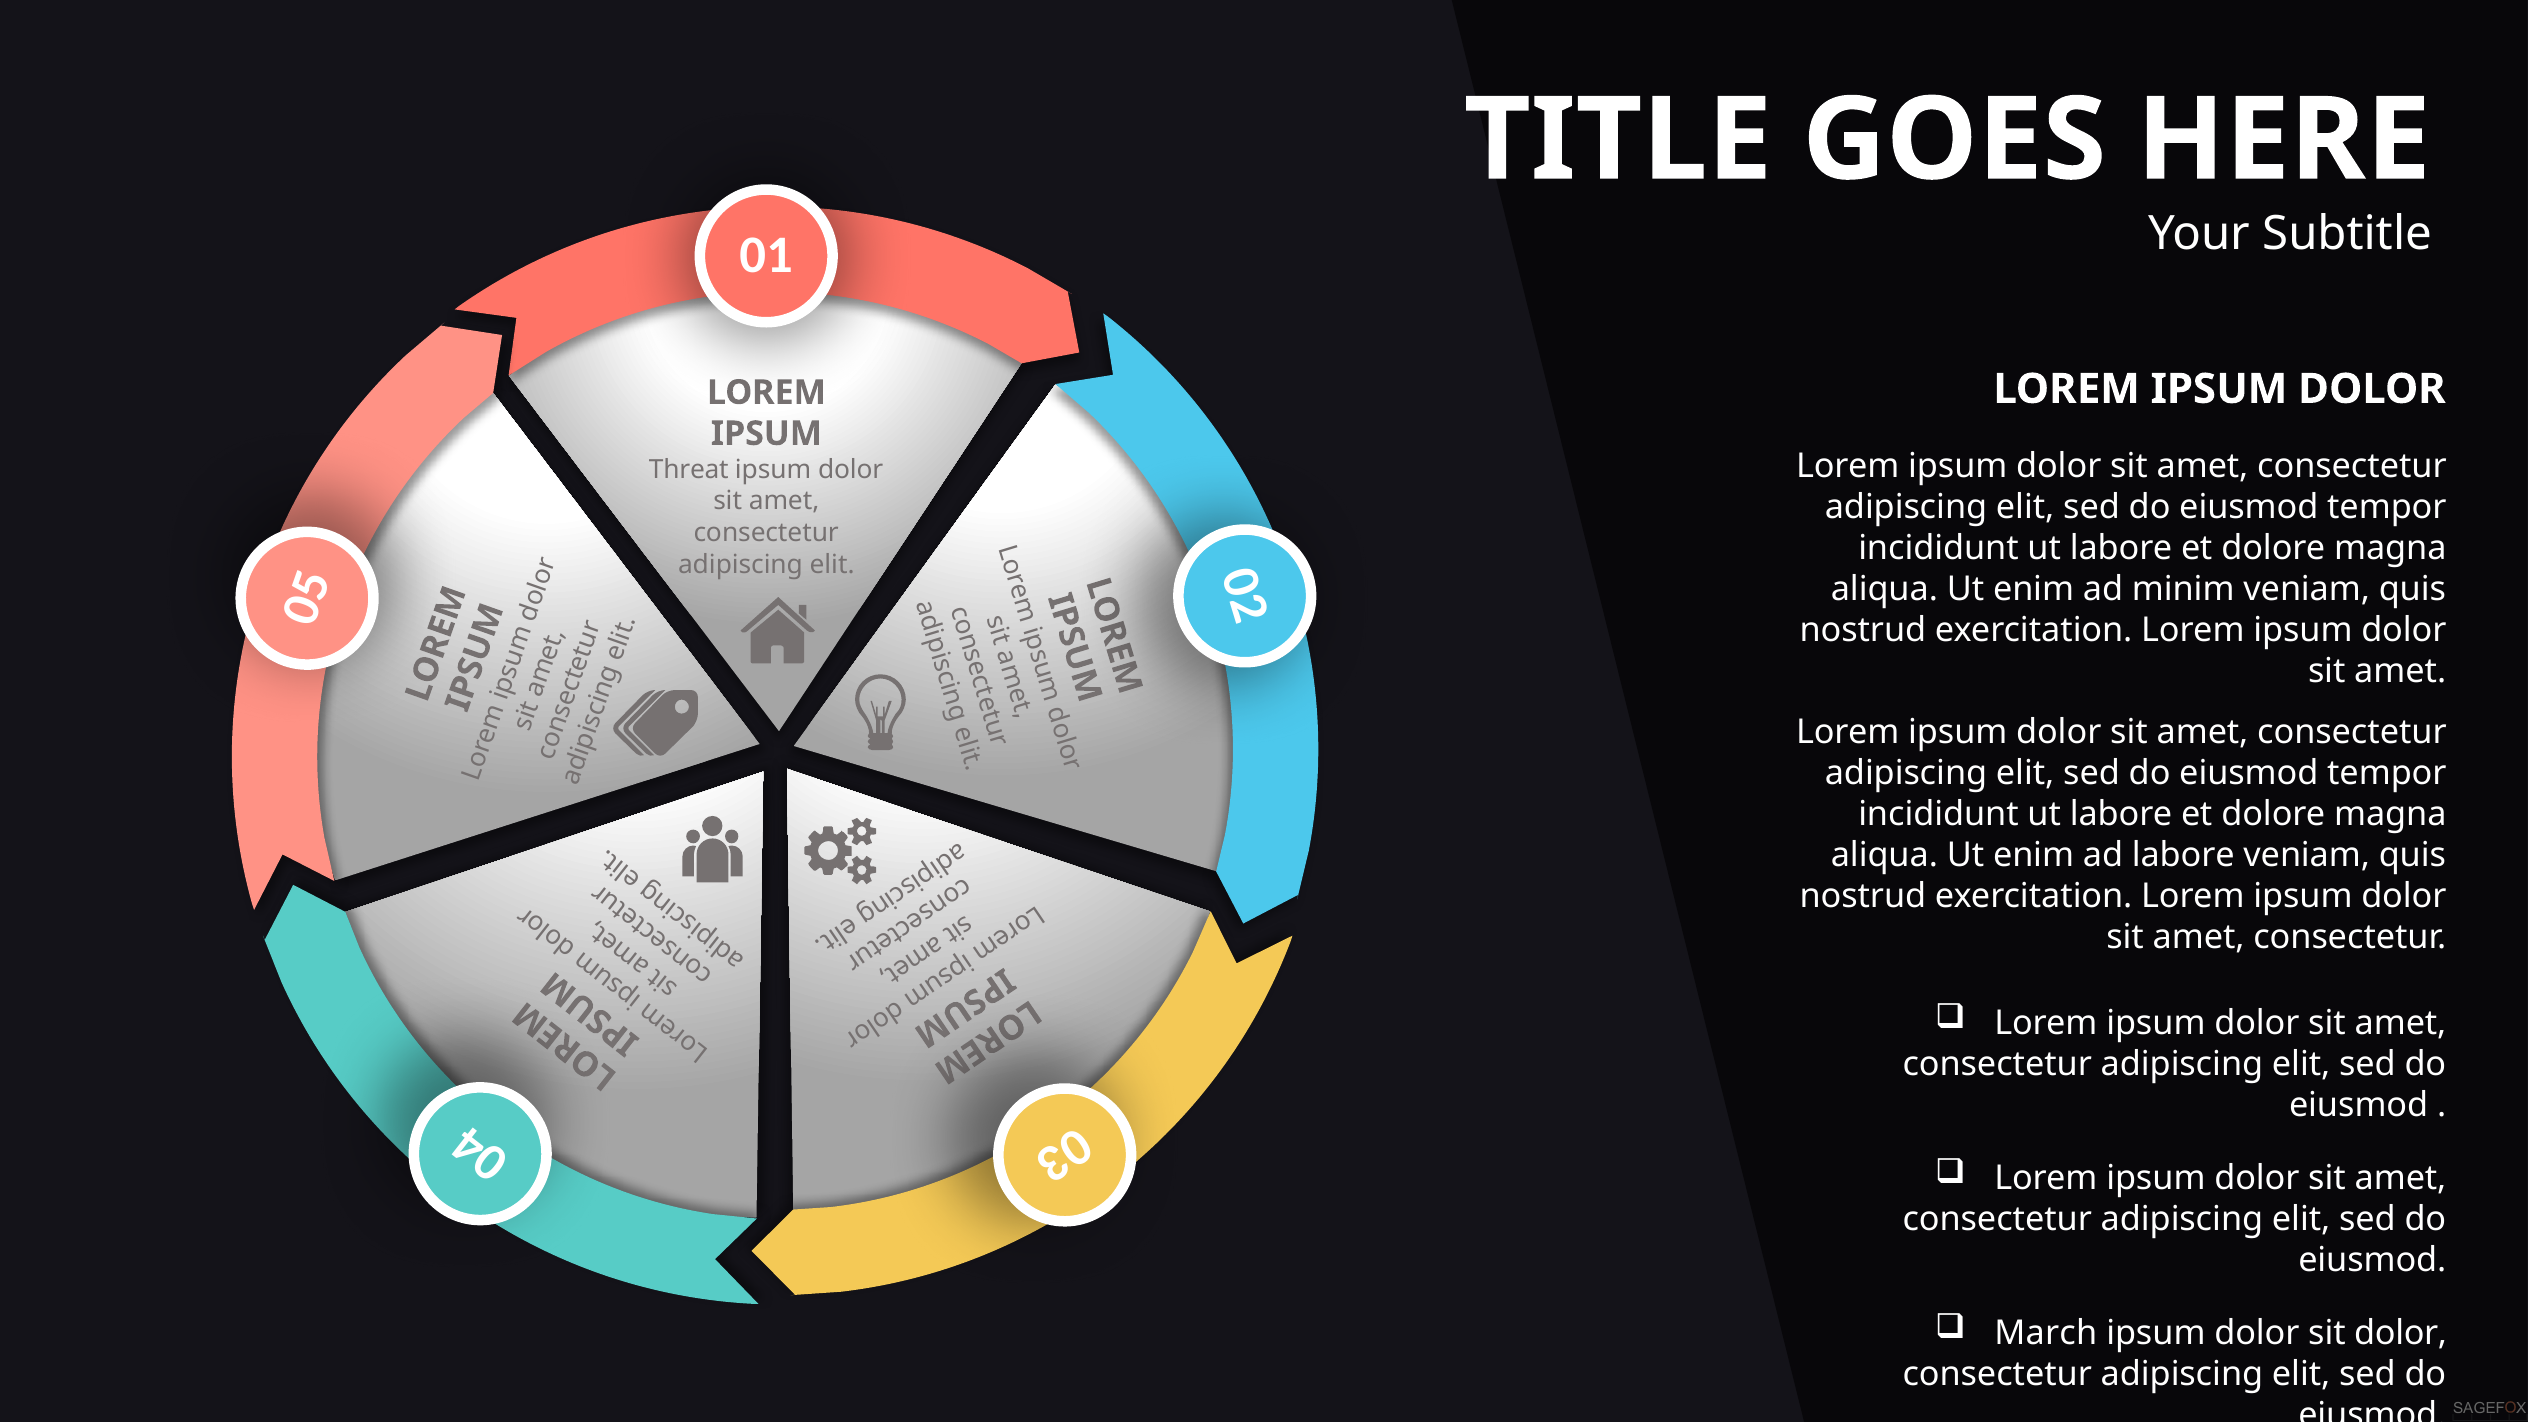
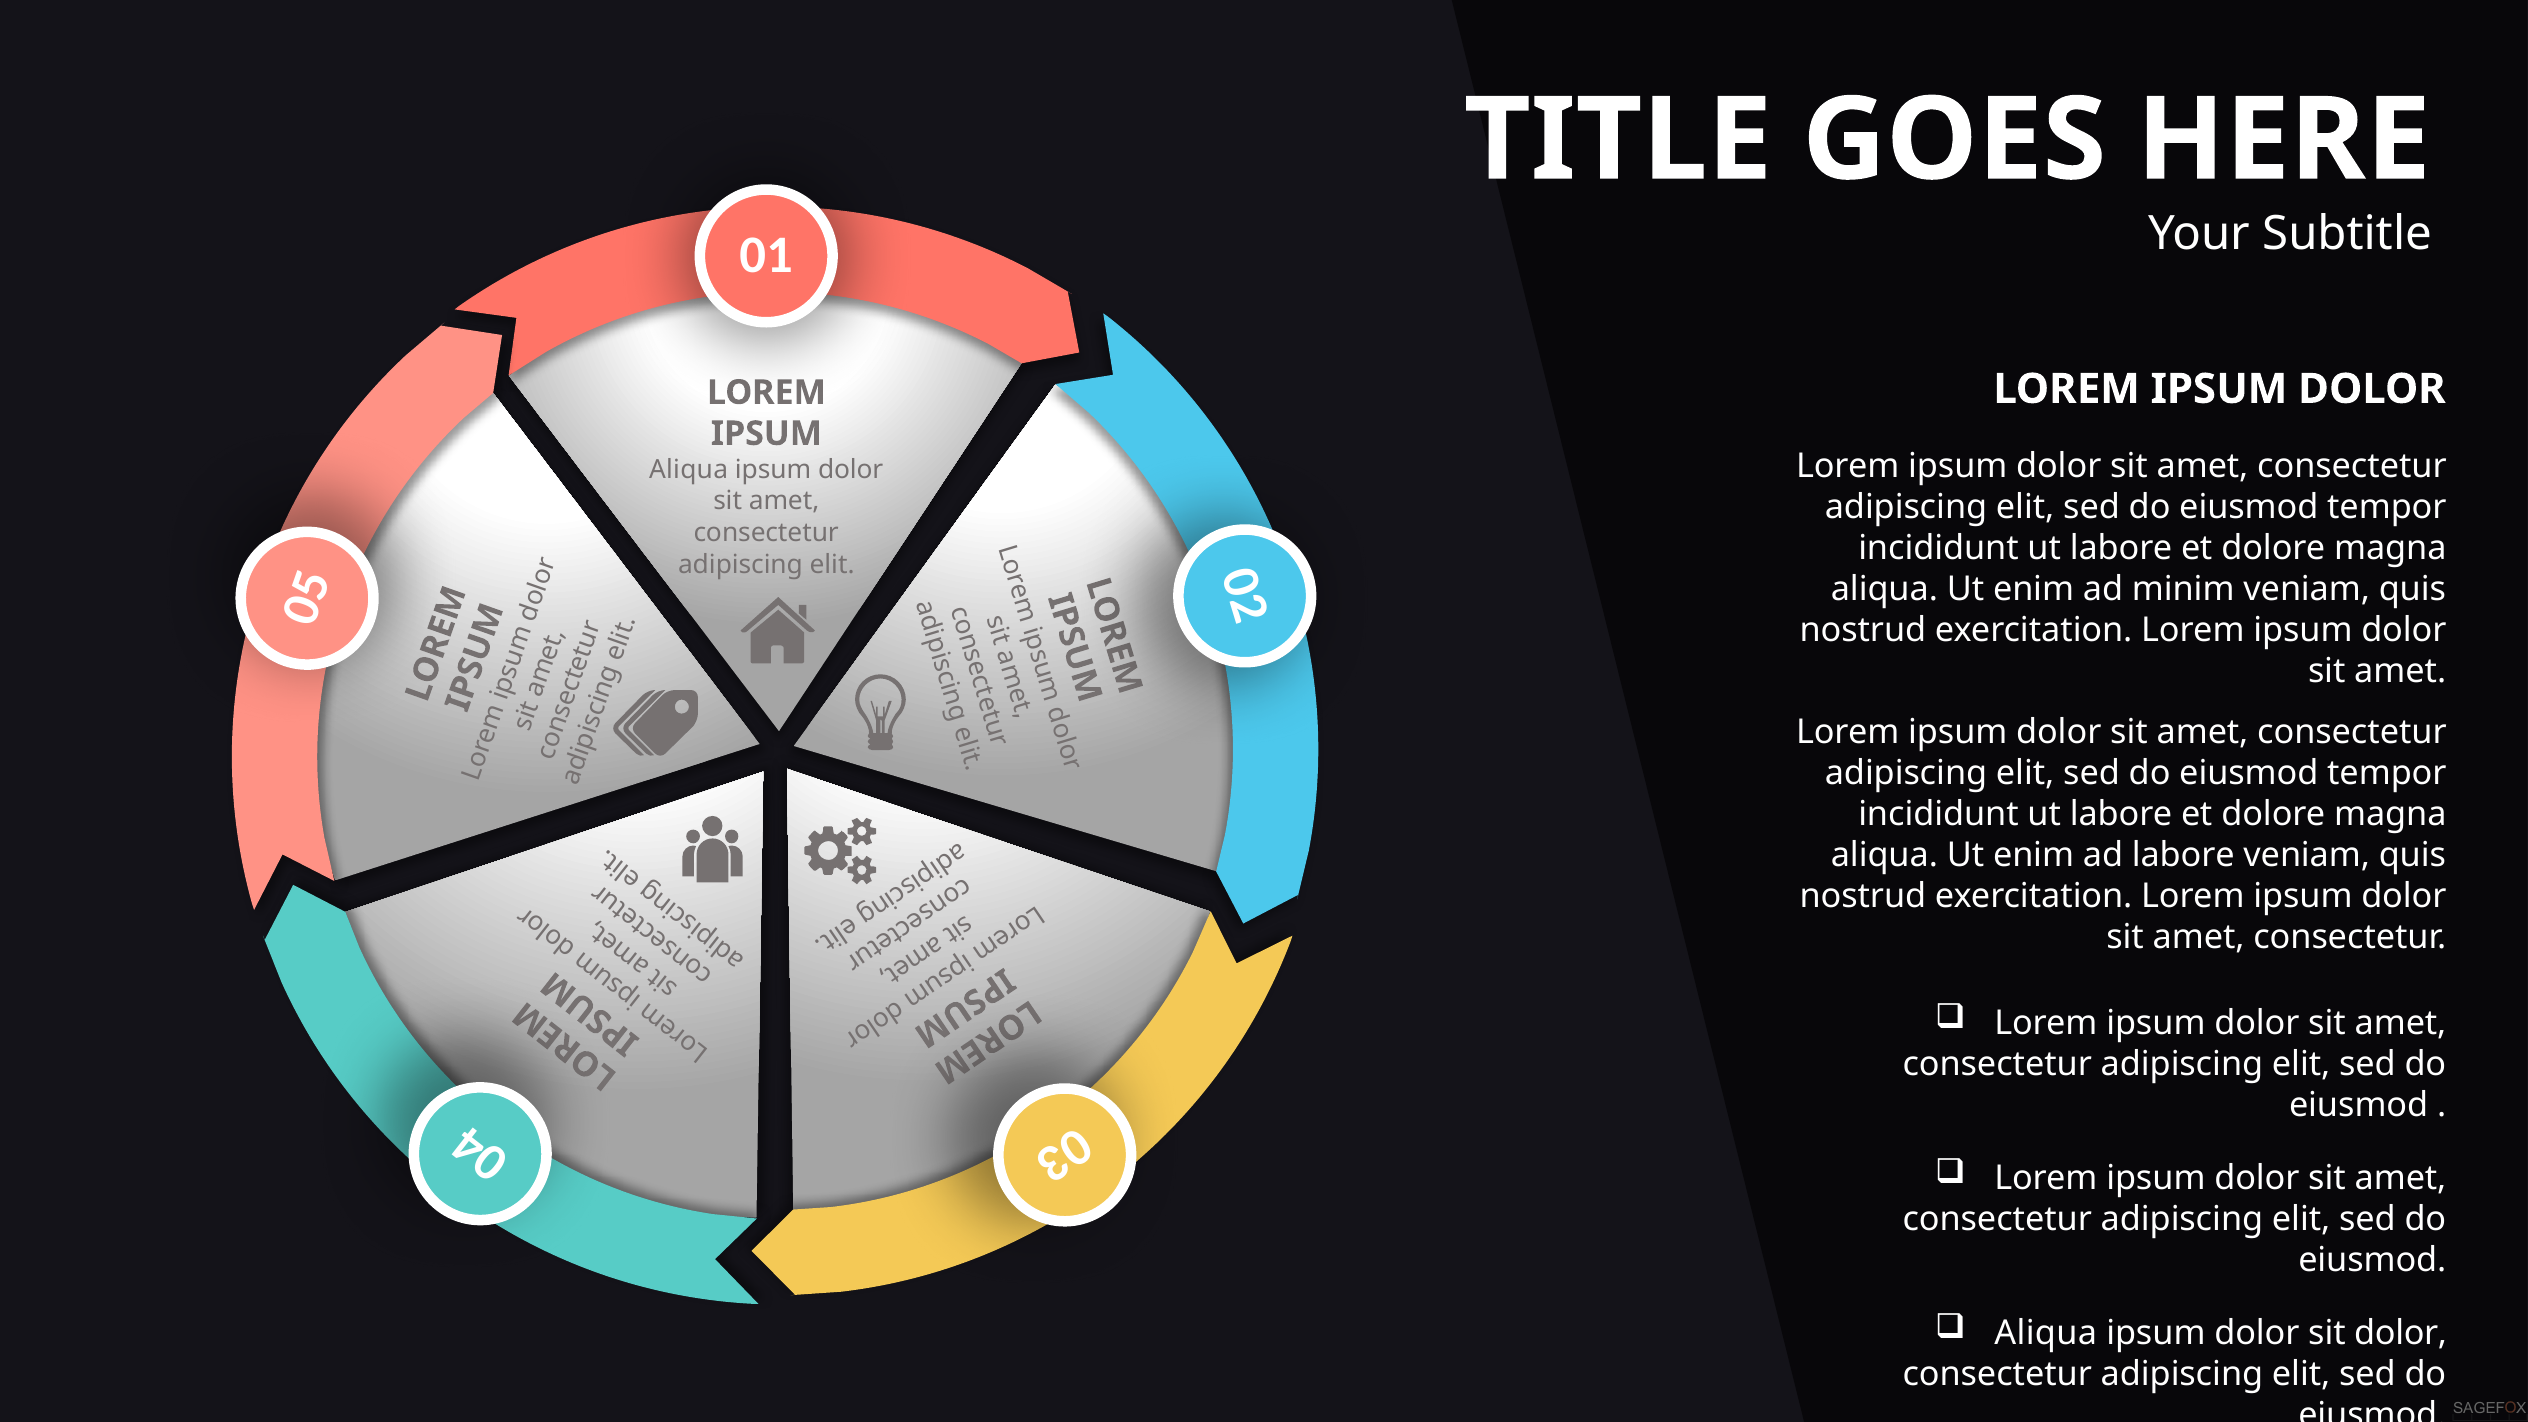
Threat: Threat -> Aliqua (689, 469)
March: March -> Aliqua (2046, 1333)
